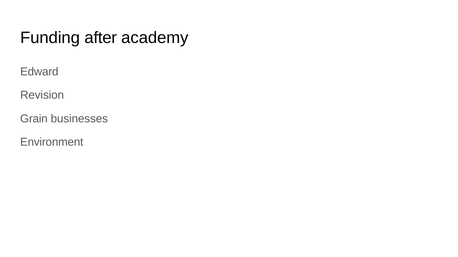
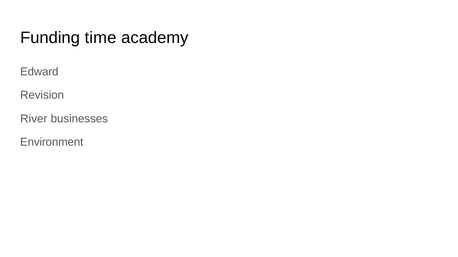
after: after -> time (101, 38)
Grain: Grain -> River (34, 119)
